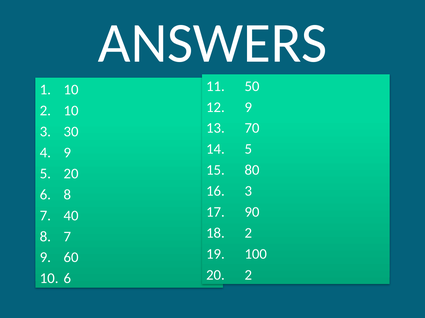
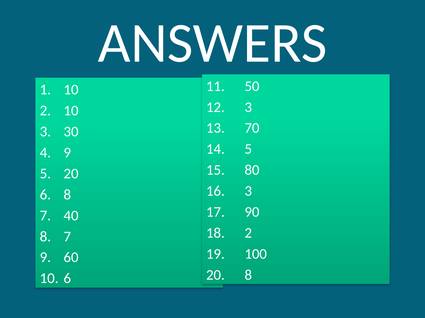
12 9: 9 -> 3 (248, 107)
20 2: 2 -> 8 (248, 276)
